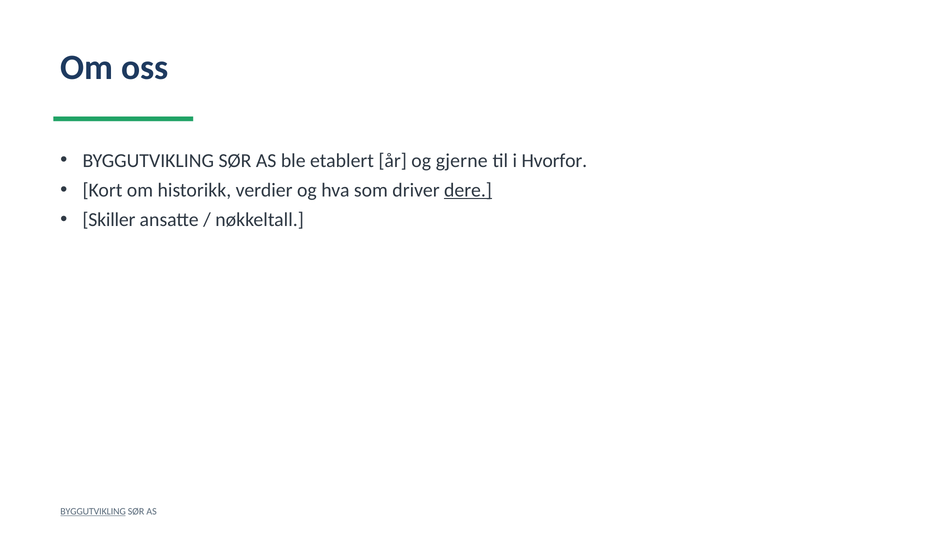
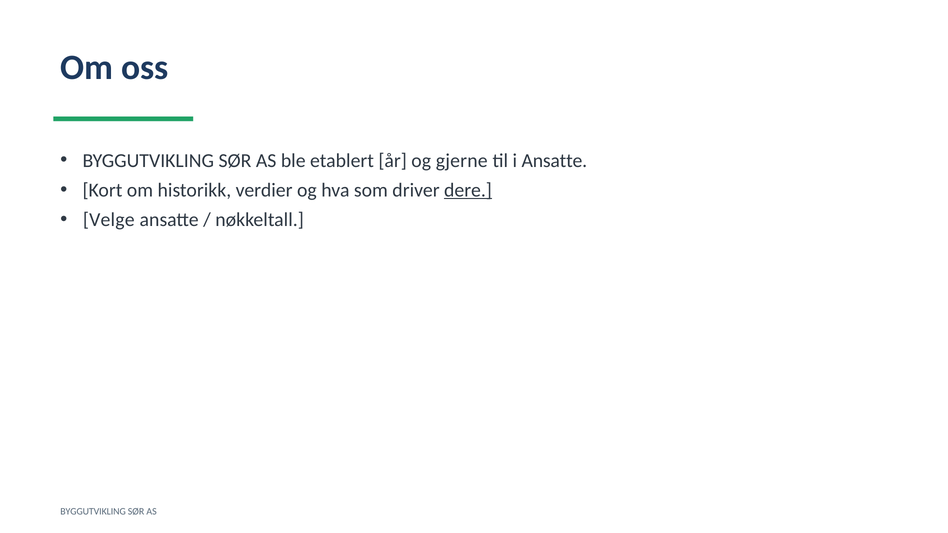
i Hvorfor: Hvorfor -> Ansatte (554, 161)
Skiller: Skiller -> Velge (109, 220)
BYGGUTVIKLING underline: present -> none (93, 512)
